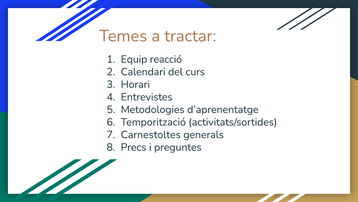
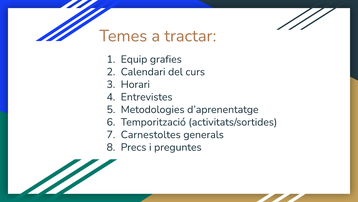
reacció: reacció -> grafies (166, 59)
